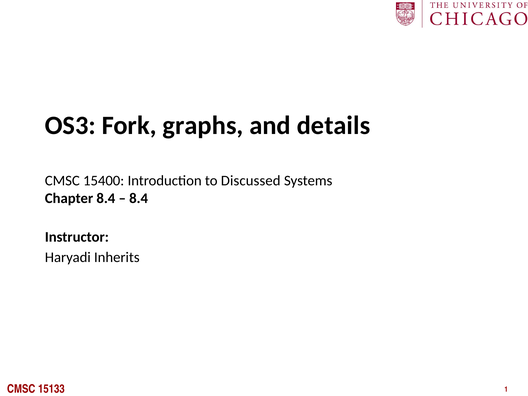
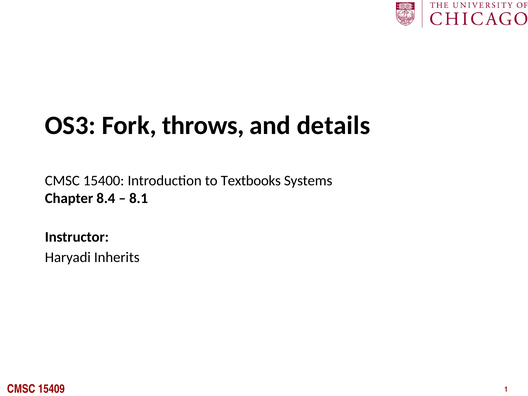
graphs: graphs -> throws (203, 125)
Discussed: Discussed -> Textbooks (251, 181)
8.4: 8.4 -> 8.1 (139, 198)
15133: 15133 -> 15409 (51, 389)
